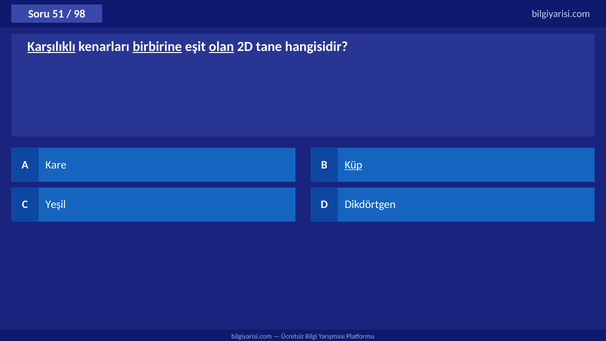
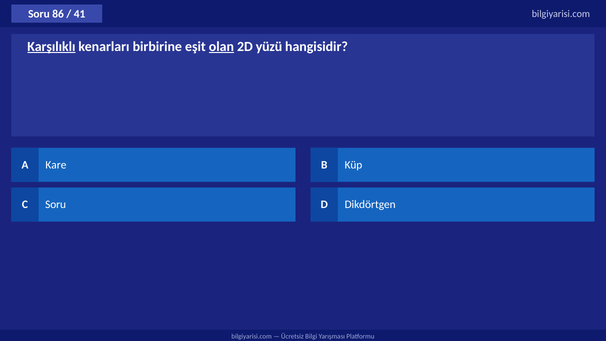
51: 51 -> 86 (58, 14)
98: 98 -> 41 (80, 14)
birbirine underline: present -> none (157, 47)
tane: tane -> yüzü (269, 47)
Küp underline: present -> none (353, 165)
C Yeşil: Yeşil -> Soru (56, 205)
